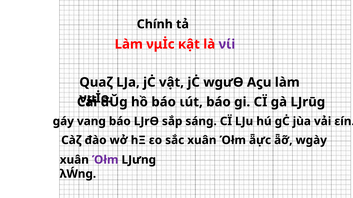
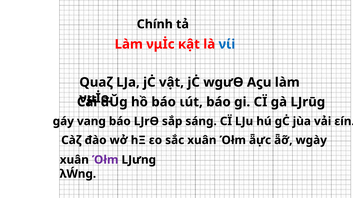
νίi colour: purple -> blue (227, 44)
